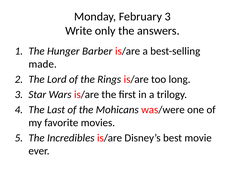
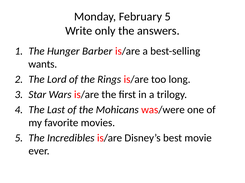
February 3: 3 -> 5 (168, 17)
made: made -> wants (43, 64)
